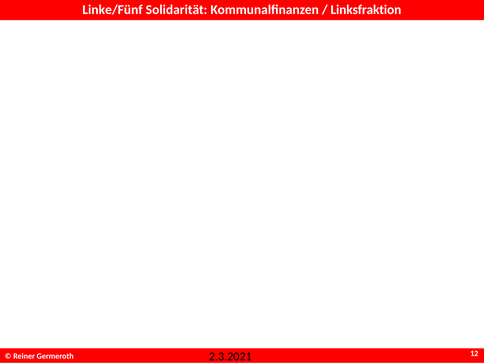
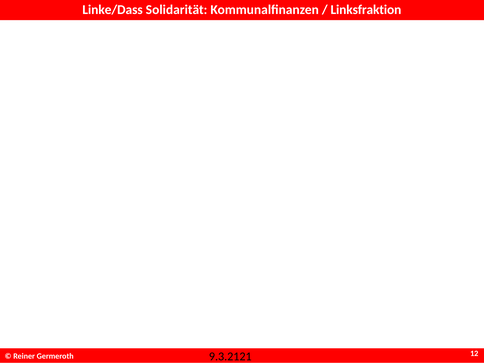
Linke/Fünf: Linke/Fünf -> Linke/Dass (113, 10)
2.3.2021: 2.3.2021 -> 9.3.2121 (230, 356)
